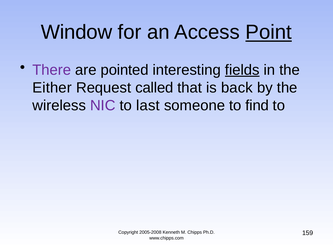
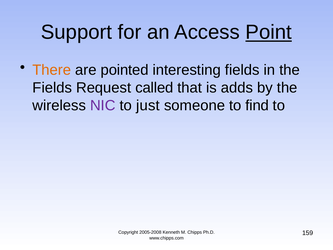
Window: Window -> Support (76, 32)
There colour: purple -> orange (52, 70)
fields underline: present -> none (242, 70)
Either: Either -> Fields (52, 88)
back: back -> adds (237, 88)
last: last -> just (148, 105)
